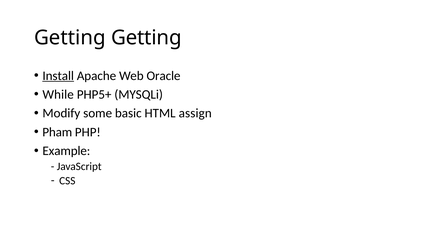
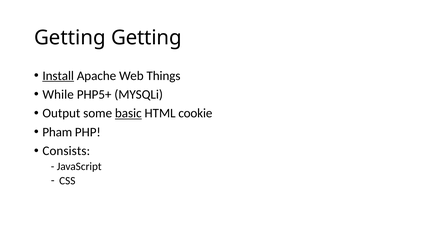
Oracle: Oracle -> Things (163, 76)
Modify: Modify -> Output (61, 113)
basic underline: none -> present (128, 113)
assign: assign -> cookie (195, 113)
Example: Example -> Consists (66, 151)
